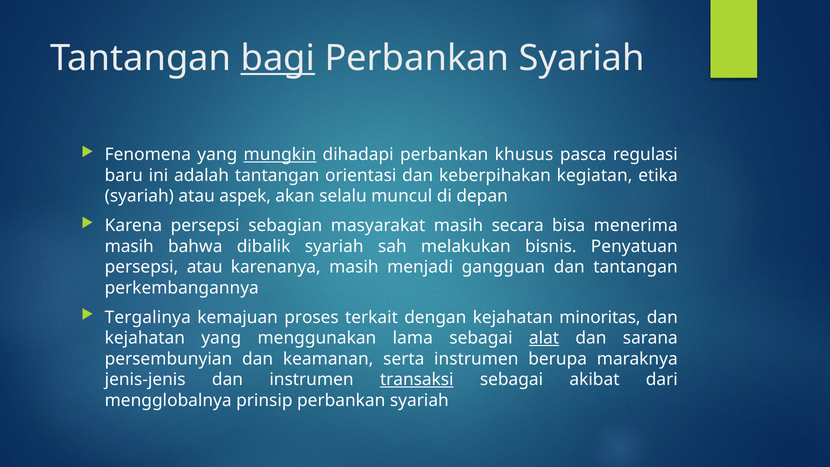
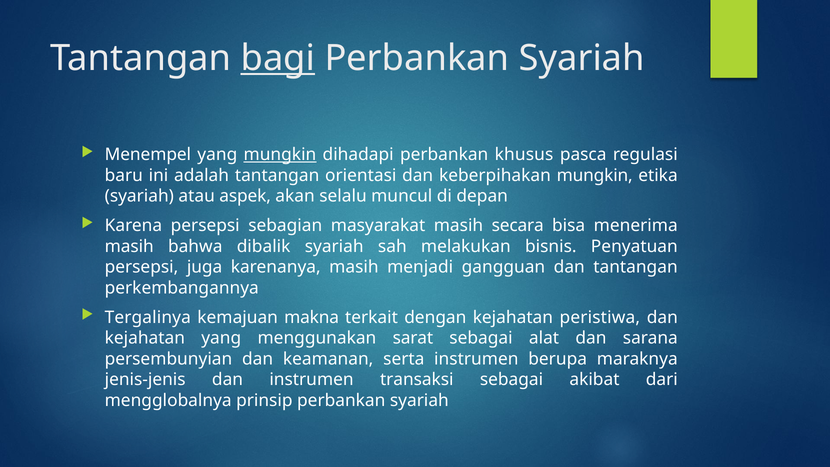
Fenomena: Fenomena -> Menempel (148, 154)
keberpihakan kegiatan: kegiatan -> mungkin (595, 175)
persepsi atau: atau -> juga (205, 267)
proses: proses -> makna (312, 317)
minoritas: minoritas -> peristiwa (600, 317)
lama: lama -> sarat (413, 338)
alat underline: present -> none (544, 338)
transaksi underline: present -> none (417, 380)
